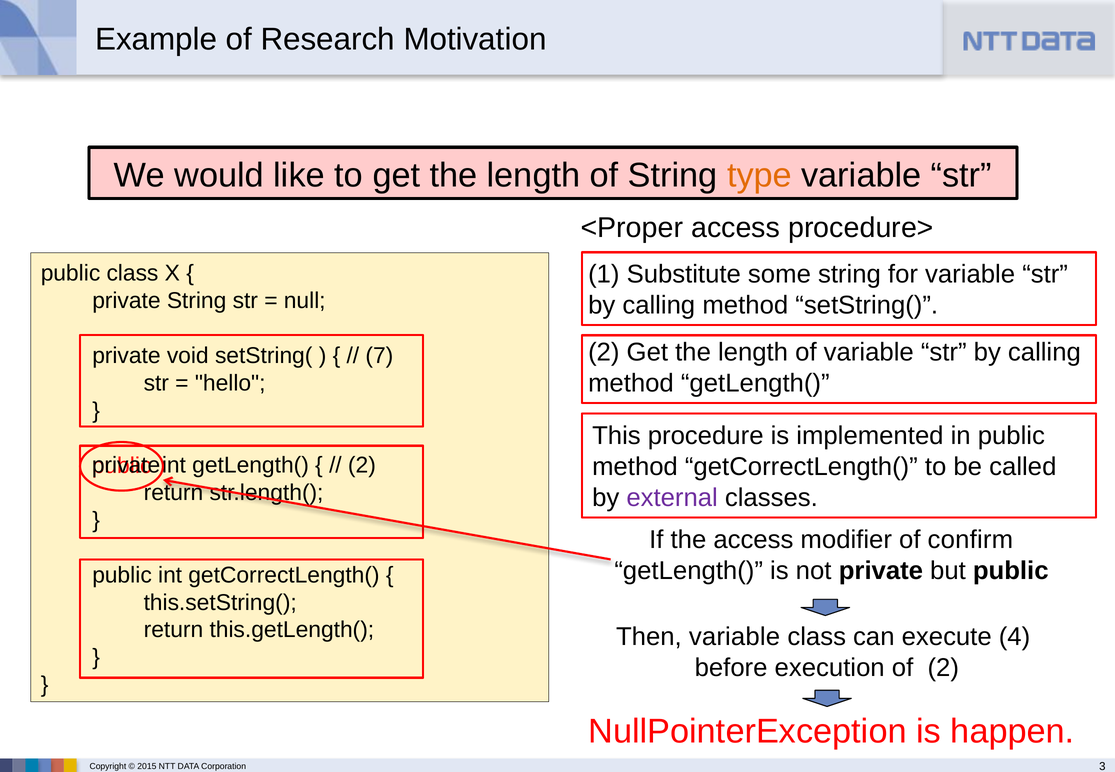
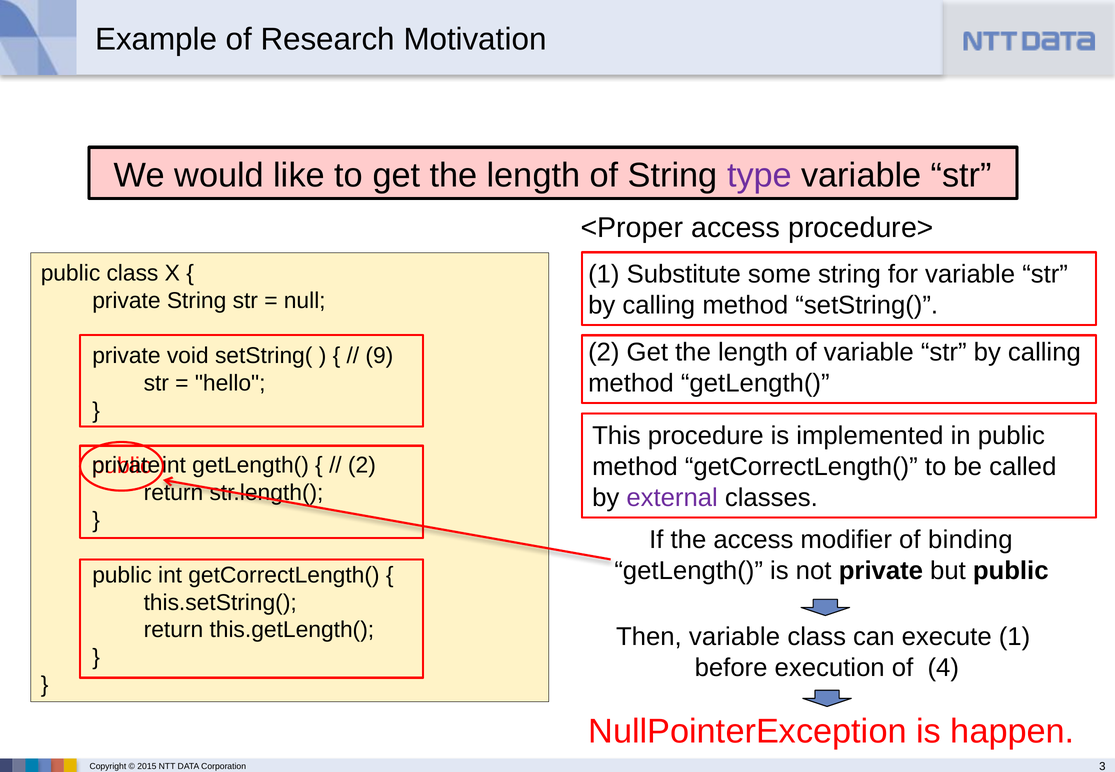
type colour: orange -> purple (759, 175)
7: 7 -> 9 (379, 356)
confirm: confirm -> binding (970, 540)
execute 4: 4 -> 1 (1015, 637)
of 2: 2 -> 4 (943, 668)
